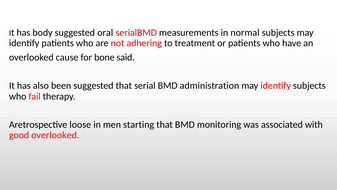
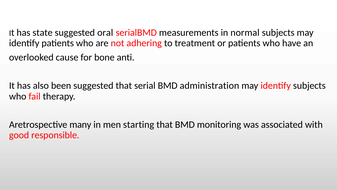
body: body -> state (43, 33)
said: said -> anti (126, 57)
loose: loose -> many (80, 124)
good overlooked: overlooked -> responsible (55, 135)
